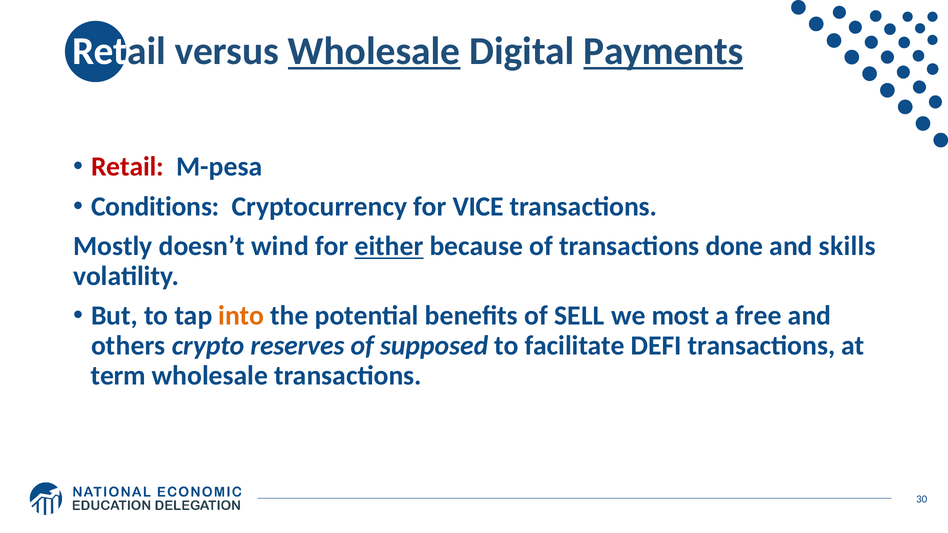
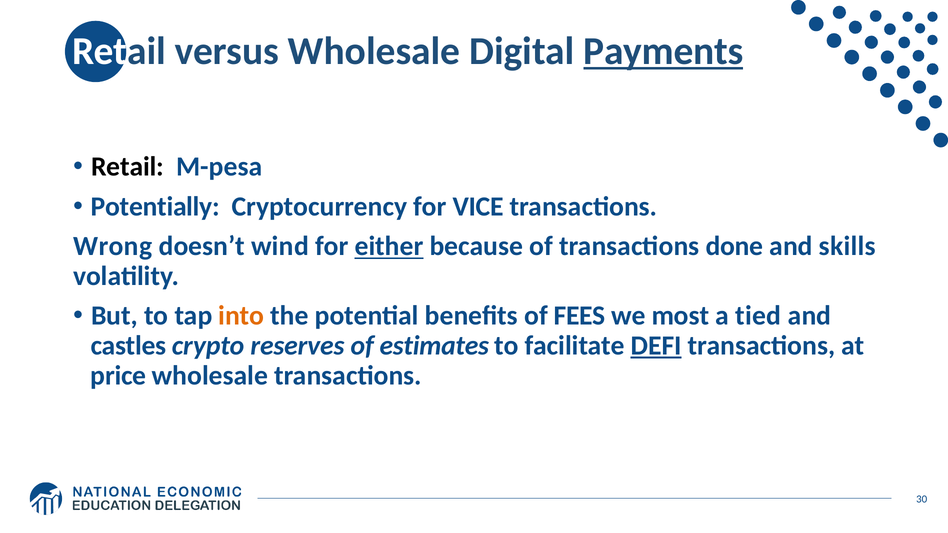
Wholesale underline: present -> none (374, 51)
Retail colour: red -> black (128, 167)
Conditions: Conditions -> Potentially (155, 207)
Mostly: Mostly -> Wrong (113, 246)
SELL: SELL -> FEES (580, 316)
free: free -> tied (758, 316)
others: others -> castles (128, 346)
supposed: supposed -> estimates (434, 346)
DEFI underline: none -> present (656, 346)
term: term -> price (118, 376)
